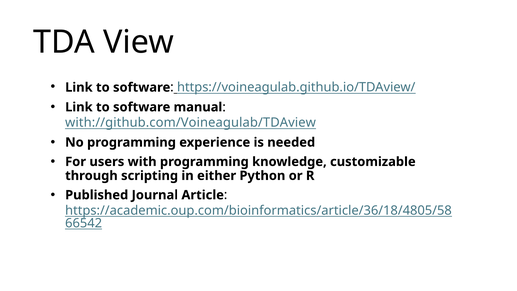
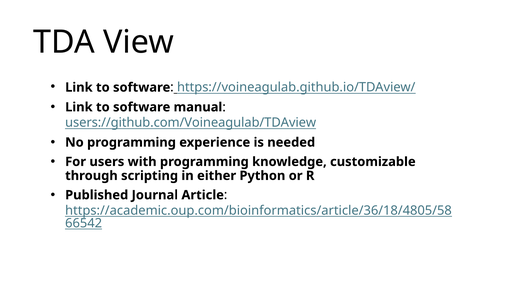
with://github.com/Voineagulab/TDAview: with://github.com/Voineagulab/TDAview -> users://github.com/Voineagulab/TDAview (191, 123)
